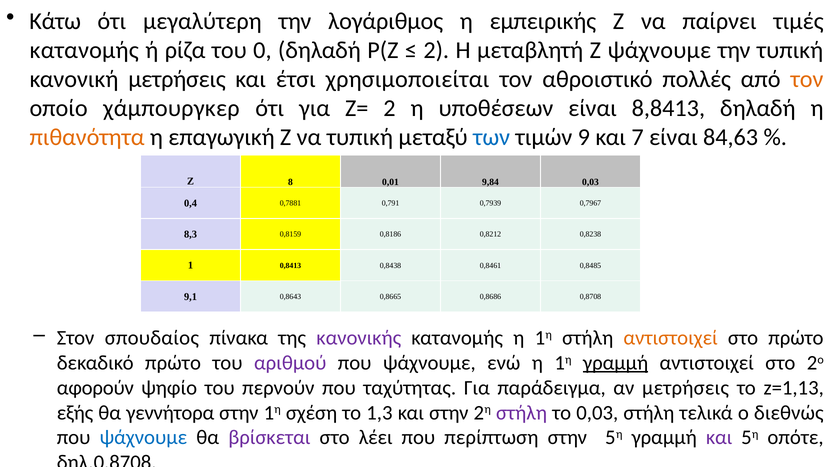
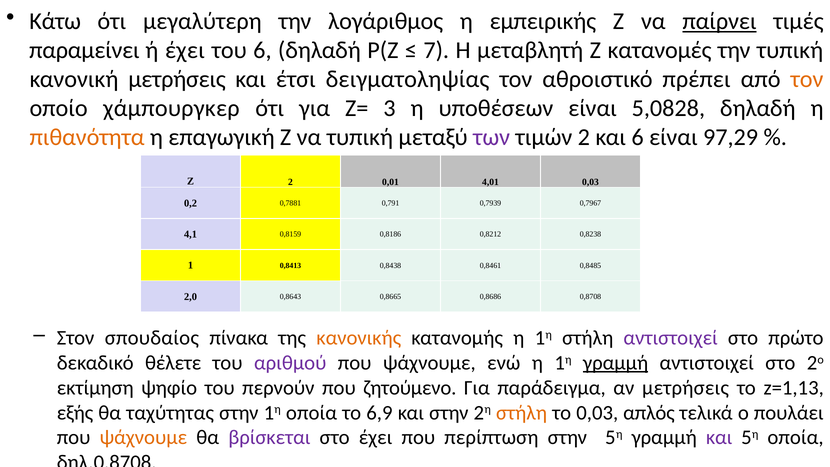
παίρνει underline: none -> present (719, 21)
κατανομής: κατανομής -> παραμείνει (84, 50)
ή ρίζα: ρίζα -> έχει (185, 50)
του 0: 0 -> 6 (262, 50)
2: 2 -> 7 (436, 50)
Ζ ψάχνουμε: ψάχνουμε -> κατανομές (659, 50)
χρησιμοποιείται: χρησιμοποιείται -> δειγματοληψίας (408, 79)
πολλές: πολλές -> πρέπει (697, 79)
Ζ= 2: 2 -> 3 (389, 108)
8,8413: 8,8413 -> 5,0828 (668, 108)
των colour: blue -> purple (492, 137)
τιμών 9: 9 -> 2 (584, 137)
και 7: 7 -> 6 (638, 137)
84,63: 84,63 -> 97,29 (731, 137)
Ζ 8: 8 -> 2 (290, 182)
9,84: 9,84 -> 4,01 (490, 182)
0,4: 0,4 -> 0,2 (191, 203)
8,3: 8,3 -> 4,1 (191, 234)
9,1: 9,1 -> 2,0 (191, 297)
κανονικής colour: purple -> orange (359, 338)
αντιστοιχεί colour: orange -> purple (671, 338)
δεκαδικό πρώτο: πρώτο -> θέλετε (173, 363)
αφορούν: αφορούν -> εκτίμηση (95, 388)
ταχύτητας: ταχύτητας -> ζητούμενο (410, 388)
γεννήτορα: γεννήτορα -> ταχύτητας (170, 413)
1η σχέση: σχέση -> οποία (312, 413)
1,3: 1,3 -> 6,9 (379, 413)
στήλη colour: purple -> orange (522, 413)
0,03 στήλη: στήλη -> απλός (649, 413)
διεθνώς: διεθνώς -> πουλάει (789, 413)
ψάχνουμε colour: blue -> orange (143, 438)
στο λέει: λέει -> έχει (376, 438)
5η οπότε: οπότε -> οποία (796, 438)
